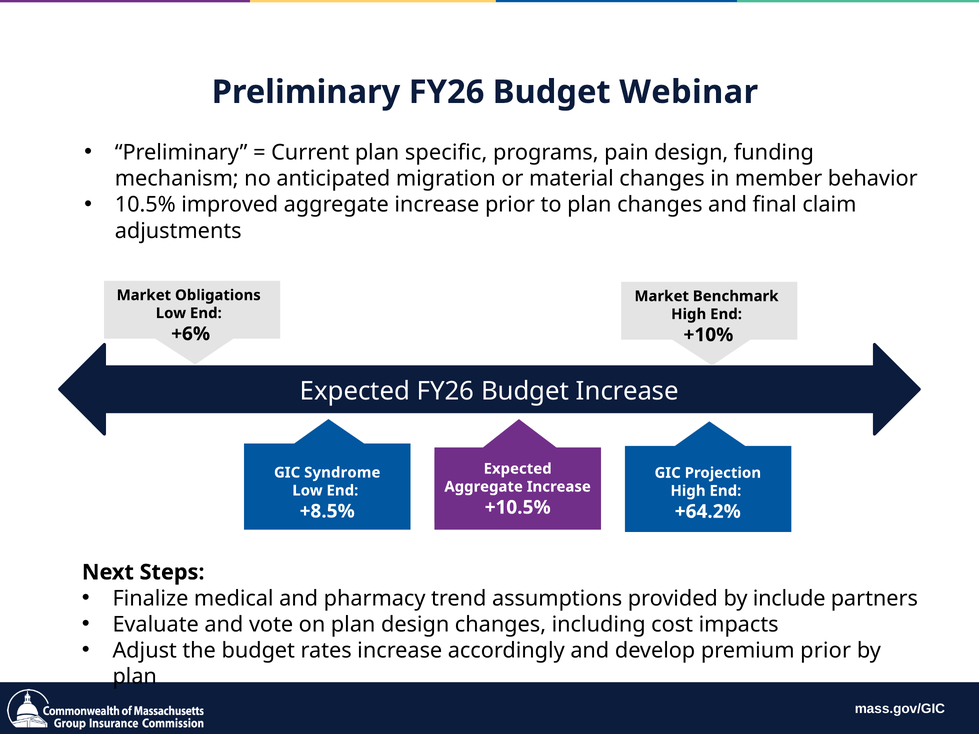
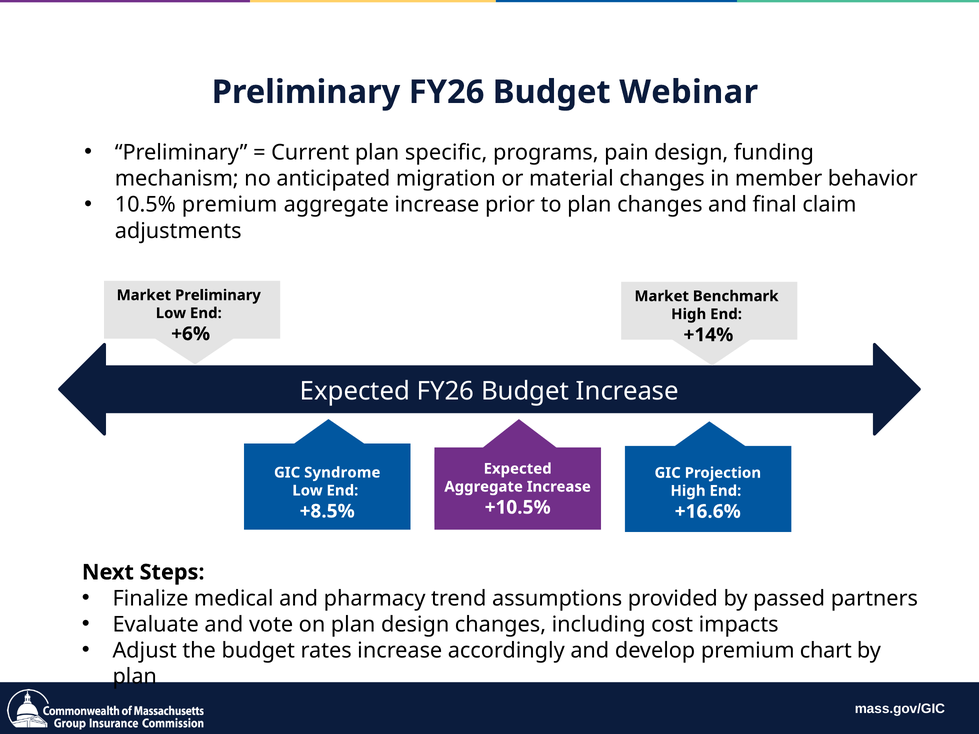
10.5% improved: improved -> premium (230, 205)
Market Obligations: Obligations -> Preliminary (218, 295)
+10%: +10% -> +14% (708, 335)
+64.2%: +64.2% -> +16.6% (708, 512)
include: include -> passed (789, 599)
premium prior: prior -> chart (826, 651)
